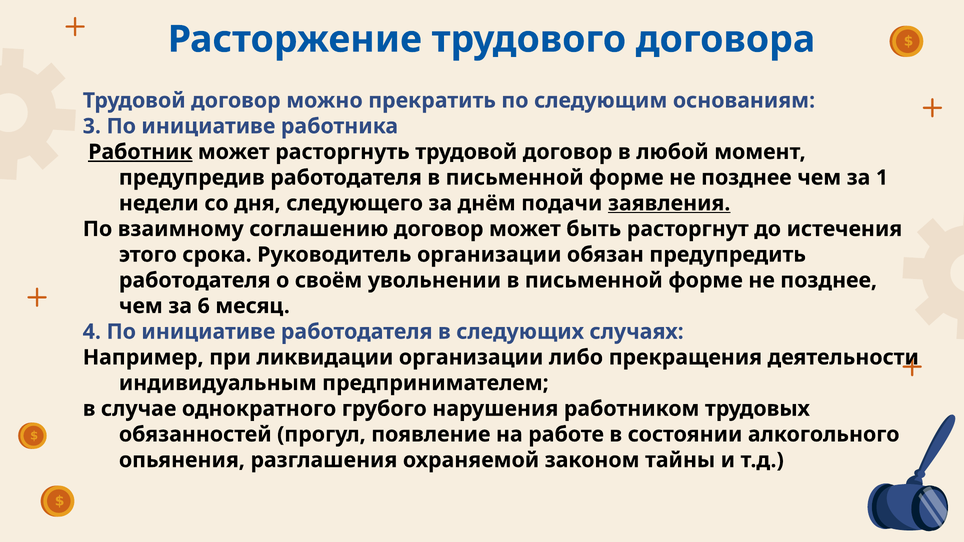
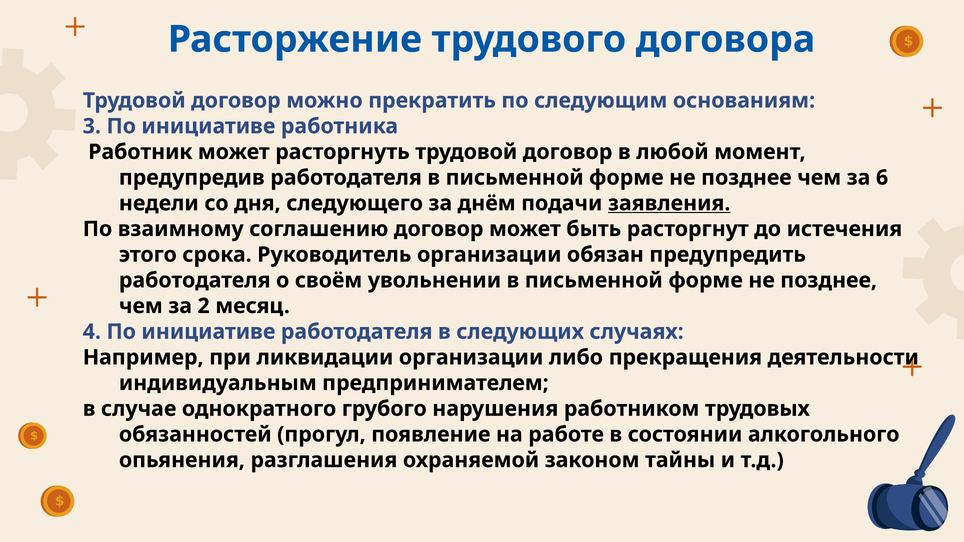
Работник underline: present -> none (140, 152)
1: 1 -> 6 (882, 178)
6: 6 -> 2 (204, 306)
